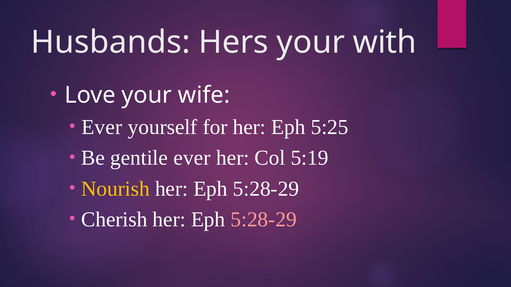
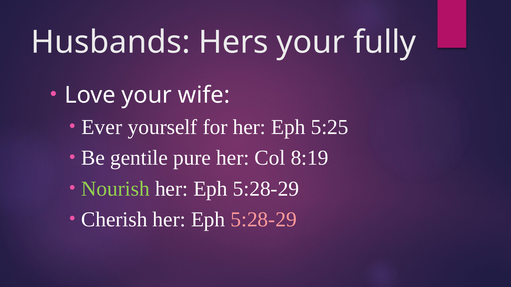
with: with -> fully (385, 42)
gentile ever: ever -> pure (192, 158)
5:19: 5:19 -> 8:19 (310, 158)
Nourish colour: yellow -> light green (115, 189)
